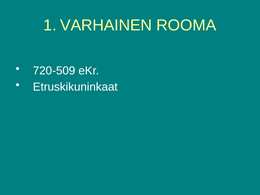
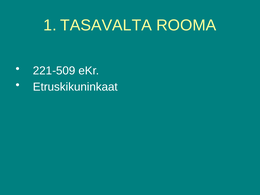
VARHAINEN: VARHAINEN -> TASAVALTA (106, 25)
720-509: 720-509 -> 221-509 (54, 71)
